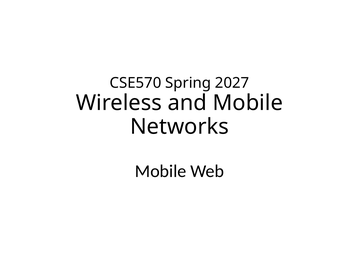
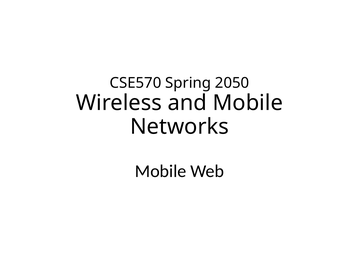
2027: 2027 -> 2050 (232, 83)
